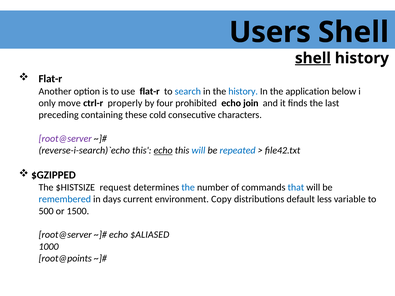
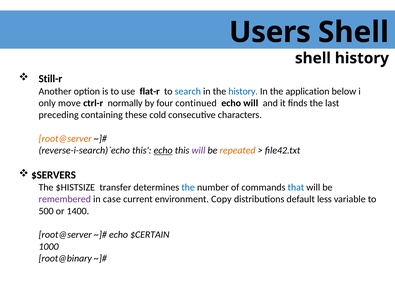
shell underline: present -> none (313, 58)
Flat-r: Flat-r -> Still-r (50, 79)
properly: properly -> normally (125, 103)
prohibited: prohibited -> continued (196, 103)
echo join: join -> will (251, 103)
root@server colour: purple -> orange (65, 139)
will colour: blue -> purple (198, 151)
repeated colour: blue -> orange (238, 151)
$GZIPPED: $GZIPPED -> $SERVERS (54, 175)
request: request -> transfer (115, 187)
remembered colour: blue -> purple (65, 199)
days: days -> case (112, 199)
1500: 1500 -> 1400 (78, 211)
$ALIASED: $ALIASED -> $CERTAIN (150, 235)
root@points: root@points -> root@binary (65, 259)
